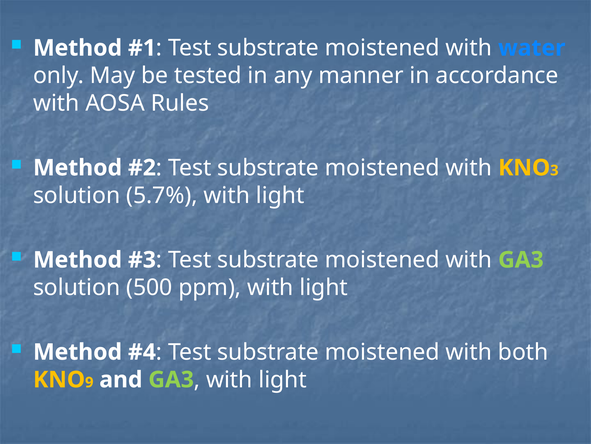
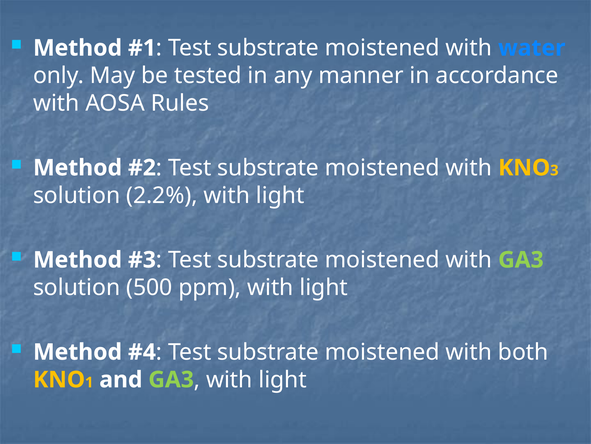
5.7%: 5.7% -> 2.2% (162, 195)
9: 9 -> 1 (89, 382)
